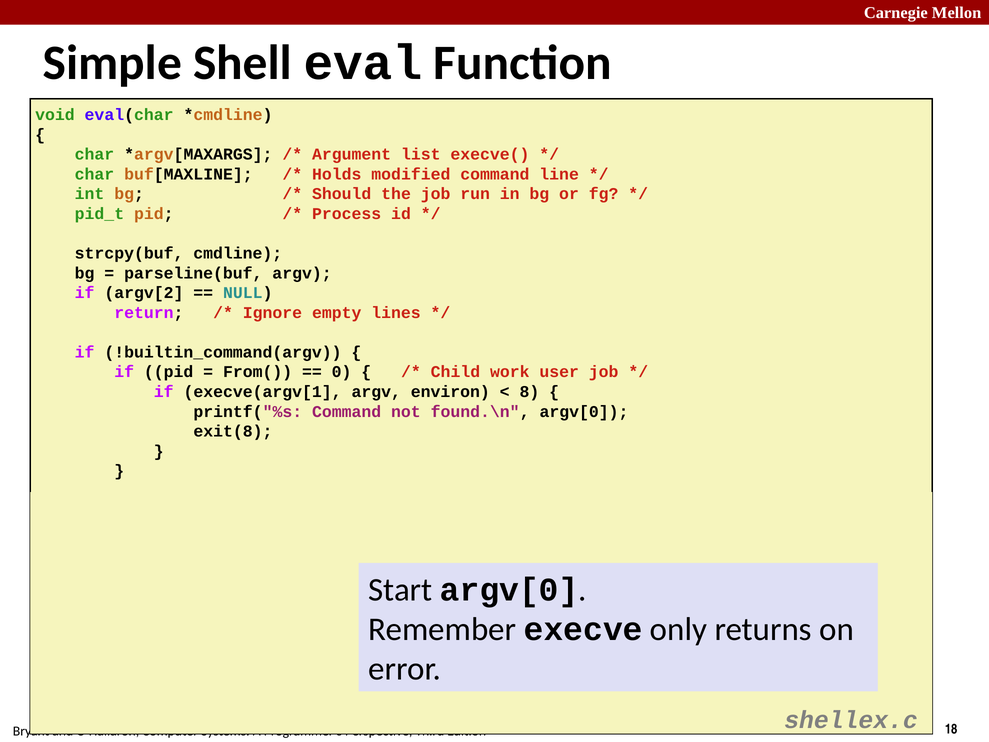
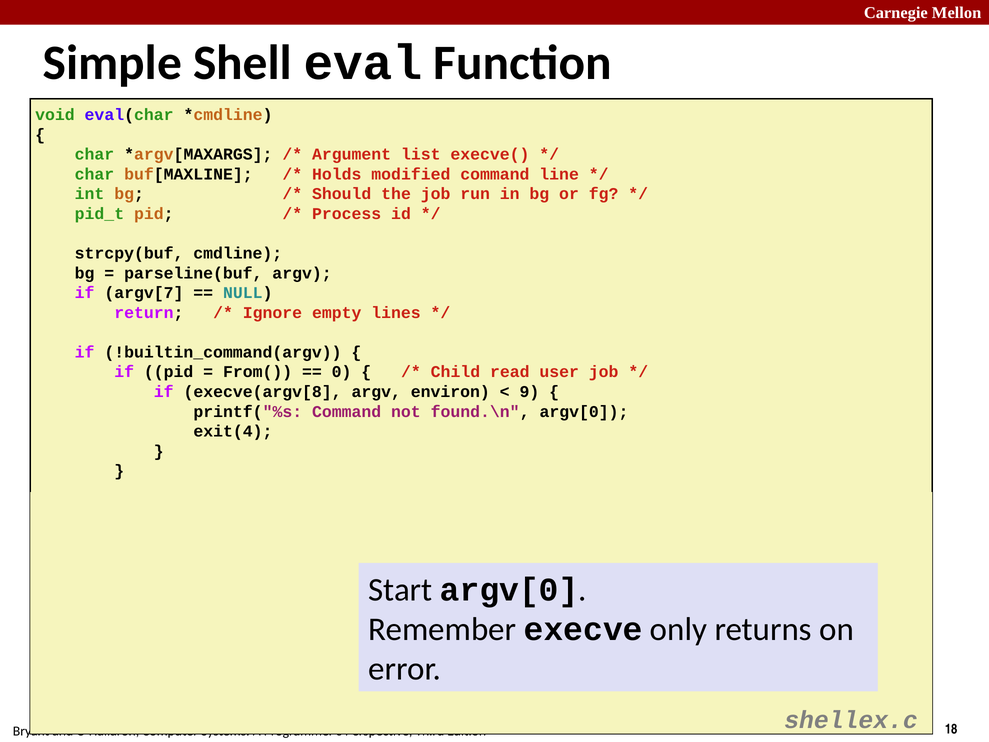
argv[2: argv[2 -> argv[7 (144, 293)
work: work -> read (510, 372)
execve(argv[1: execve(argv[1 -> execve(argv[8 (263, 392)
8: 8 -> 9 (529, 392)
exit(8: exit(8 -> exit(4 (233, 431)
